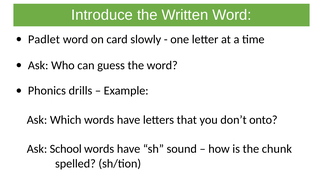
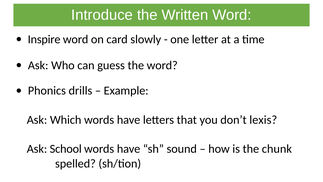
Padlet: Padlet -> Inspire (44, 39)
onto: onto -> lexis (263, 120)
